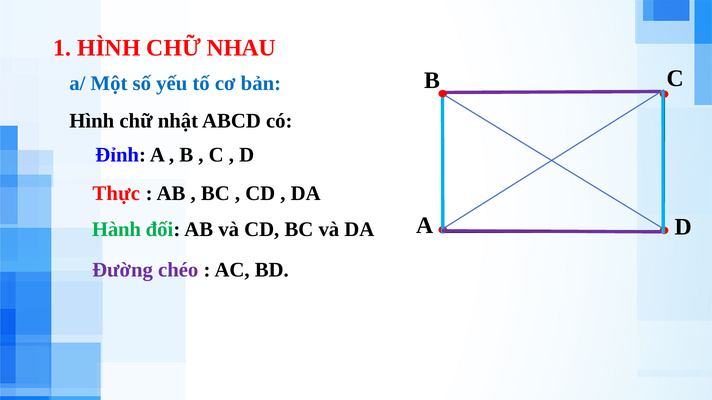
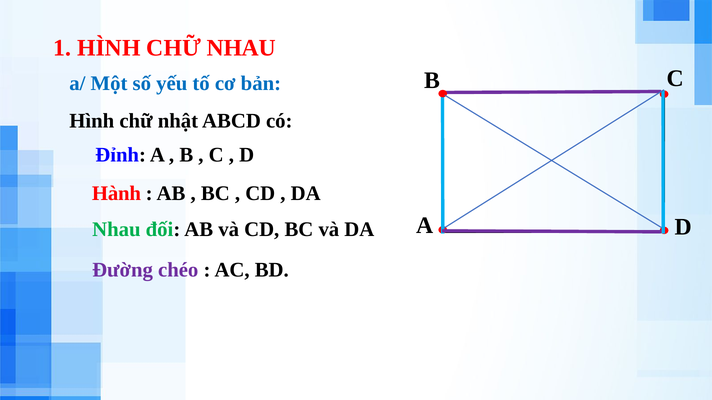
Thực: Thực -> Hành (116, 193)
Hành: Hành -> Nhau (116, 230)
